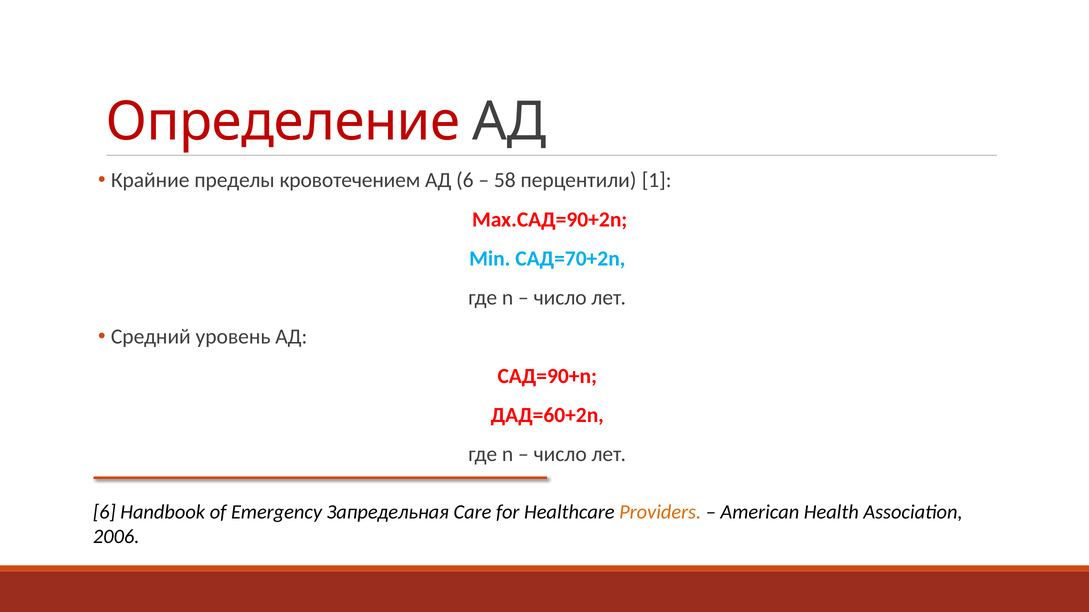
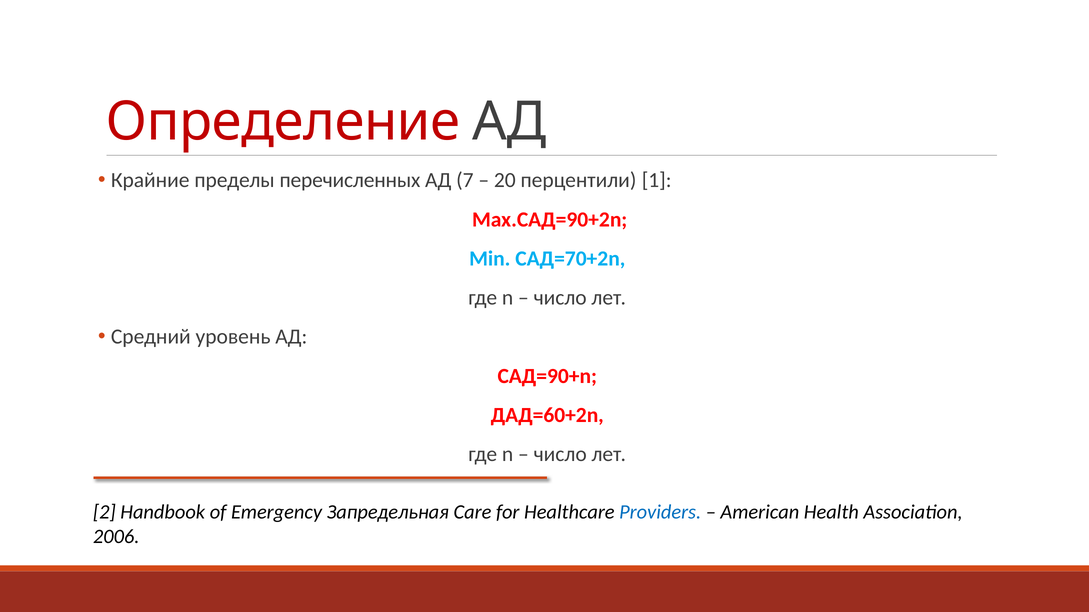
кровотечением: кровотечением -> перечисленных (350, 180)
АД 6: 6 -> 7 (465, 180)
58: 58 -> 20 (505, 180)
6: 6 -> 2 (104, 512)
Providers colour: orange -> blue (660, 512)
